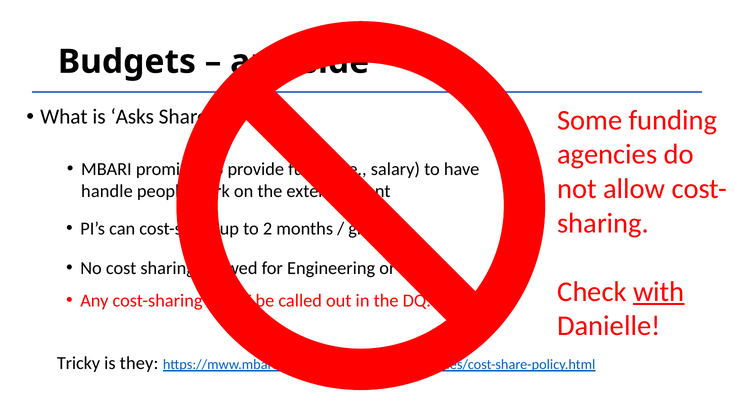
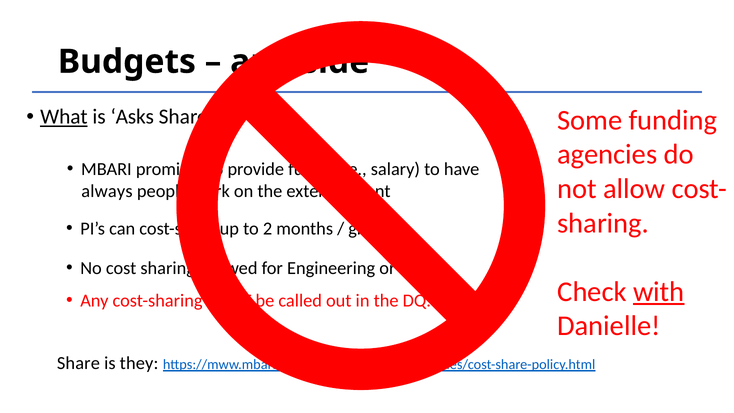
What underline: none -> present (64, 117)
handle: handle -> always (107, 191)
Tricky: Tricky -> Share (78, 363)
